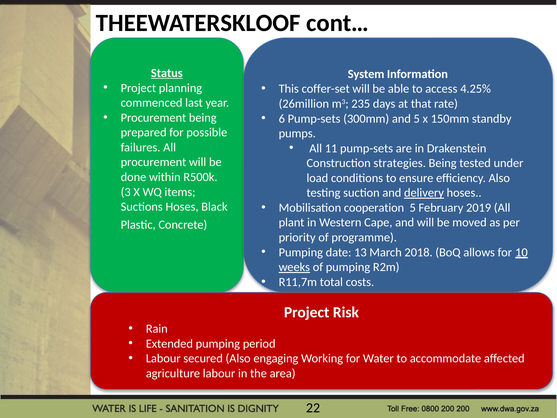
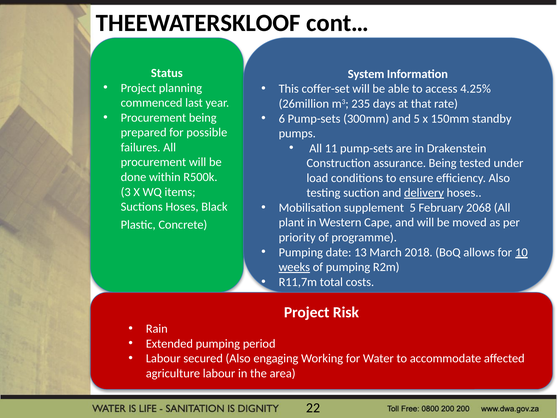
Status underline: present -> none (167, 73)
strategies: strategies -> assurance (400, 163)
cooperation: cooperation -> supplement (374, 208)
2019: 2019 -> 2068 (479, 208)
